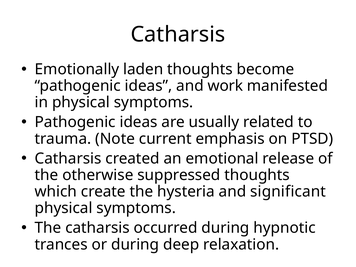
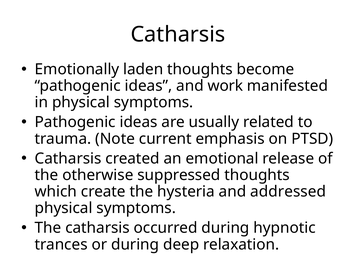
significant: significant -> addressed (288, 192)
